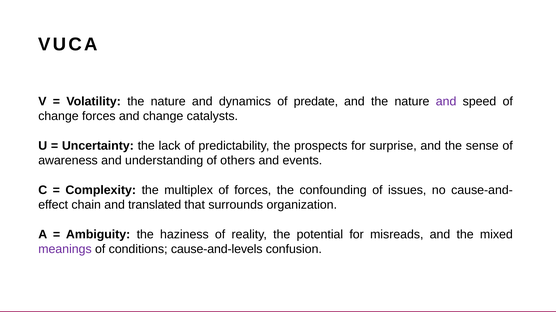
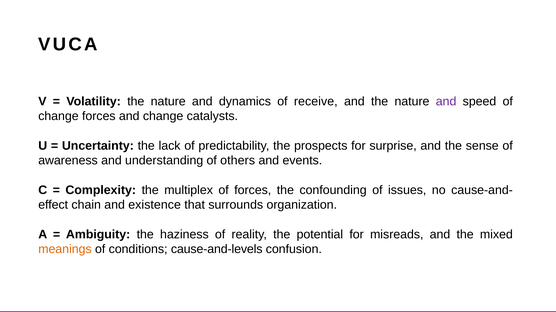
predate: predate -> receive (316, 102)
translated: translated -> existence (155, 205)
meanings colour: purple -> orange (65, 250)
